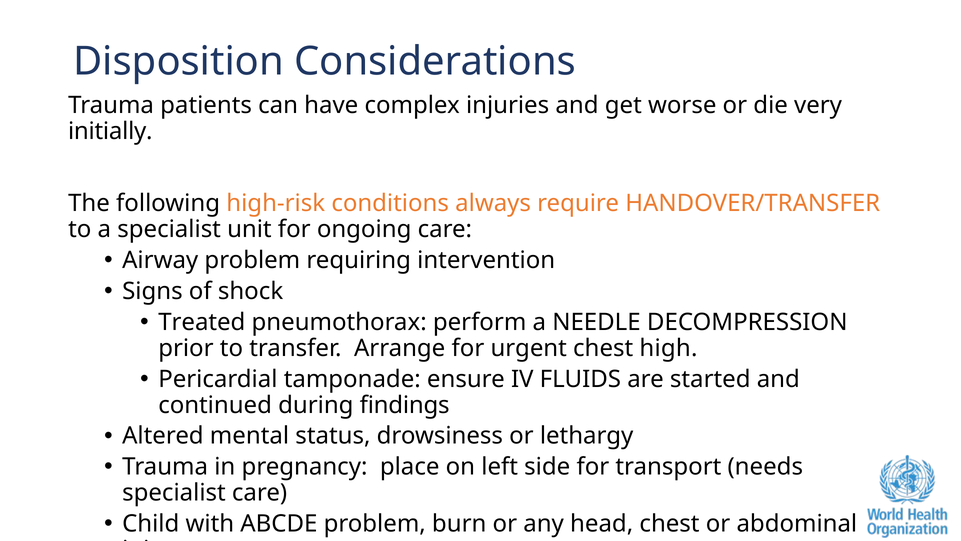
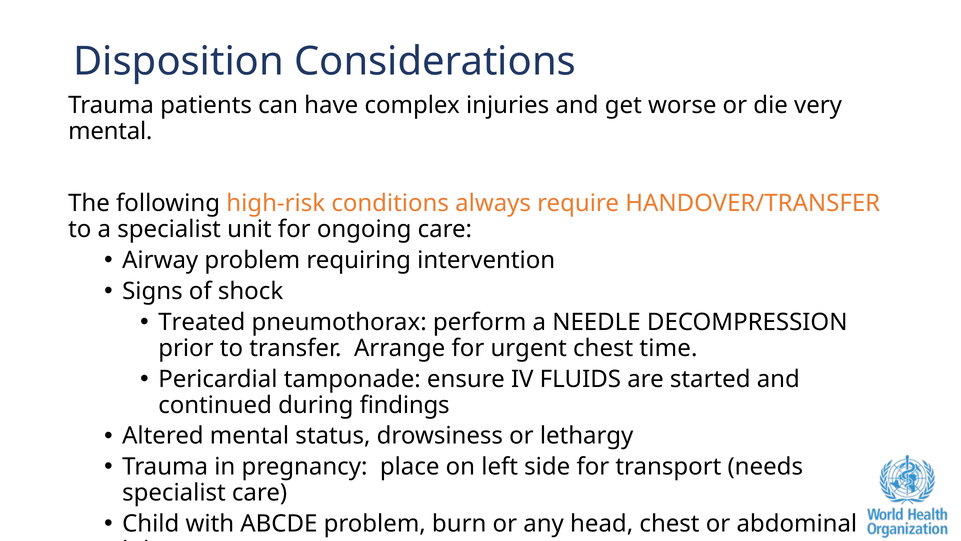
initially: initially -> mental (110, 131)
high: high -> time (669, 348)
